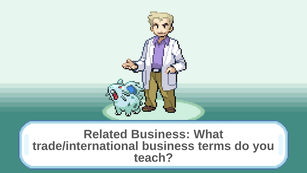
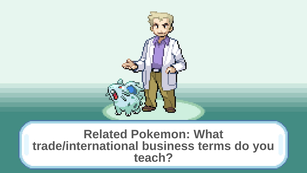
Related Business: Business -> Pokemon (160, 134)
